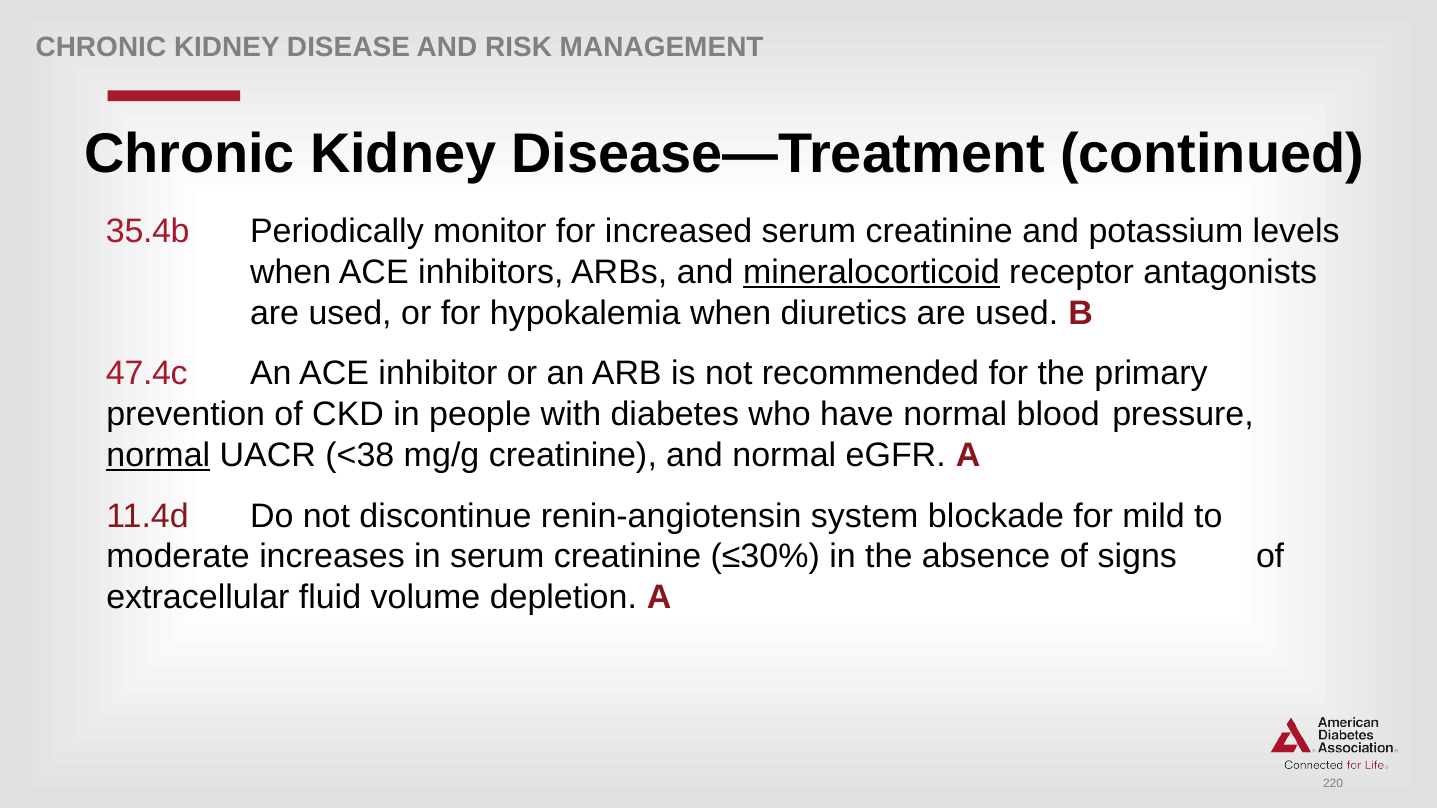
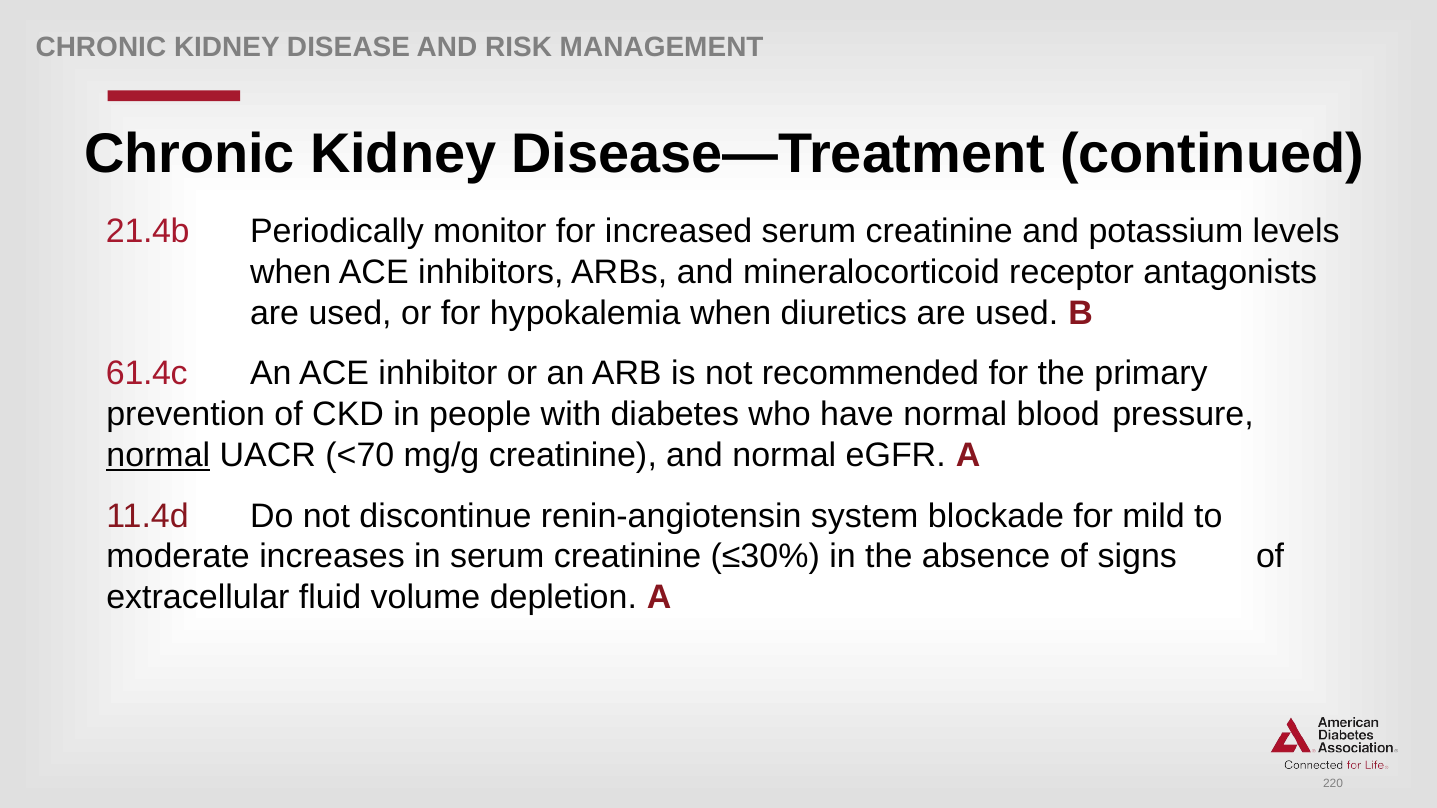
35.4b: 35.4b -> 21.4b (148, 232)
mineralocorticoid underline: present -> none (871, 272)
47.4c: 47.4c -> 61.4c (147, 374)
<38: <38 -> <70 (360, 455)
